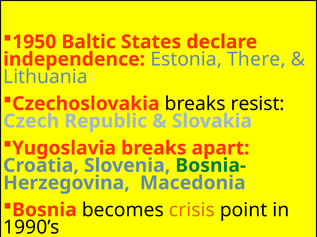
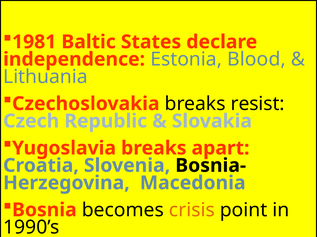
1950: 1950 -> 1981 (34, 42)
There: There -> Blood (256, 59)
Bosnia- colour: green -> black (211, 166)
